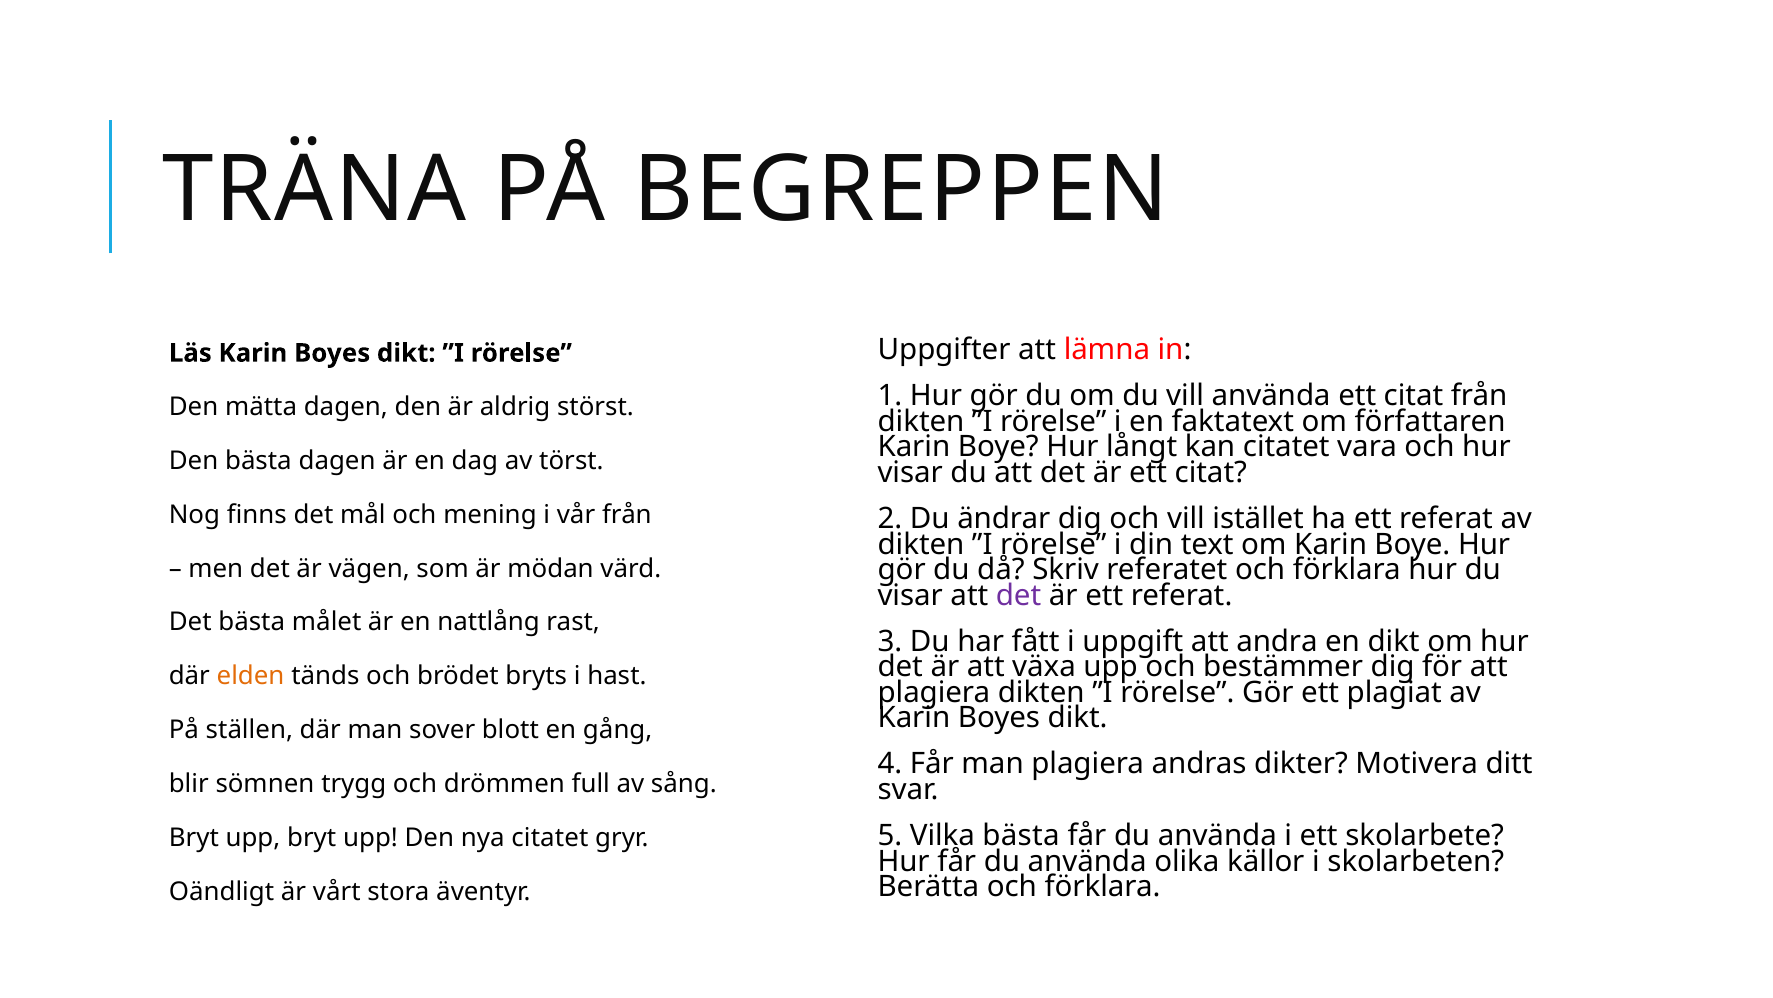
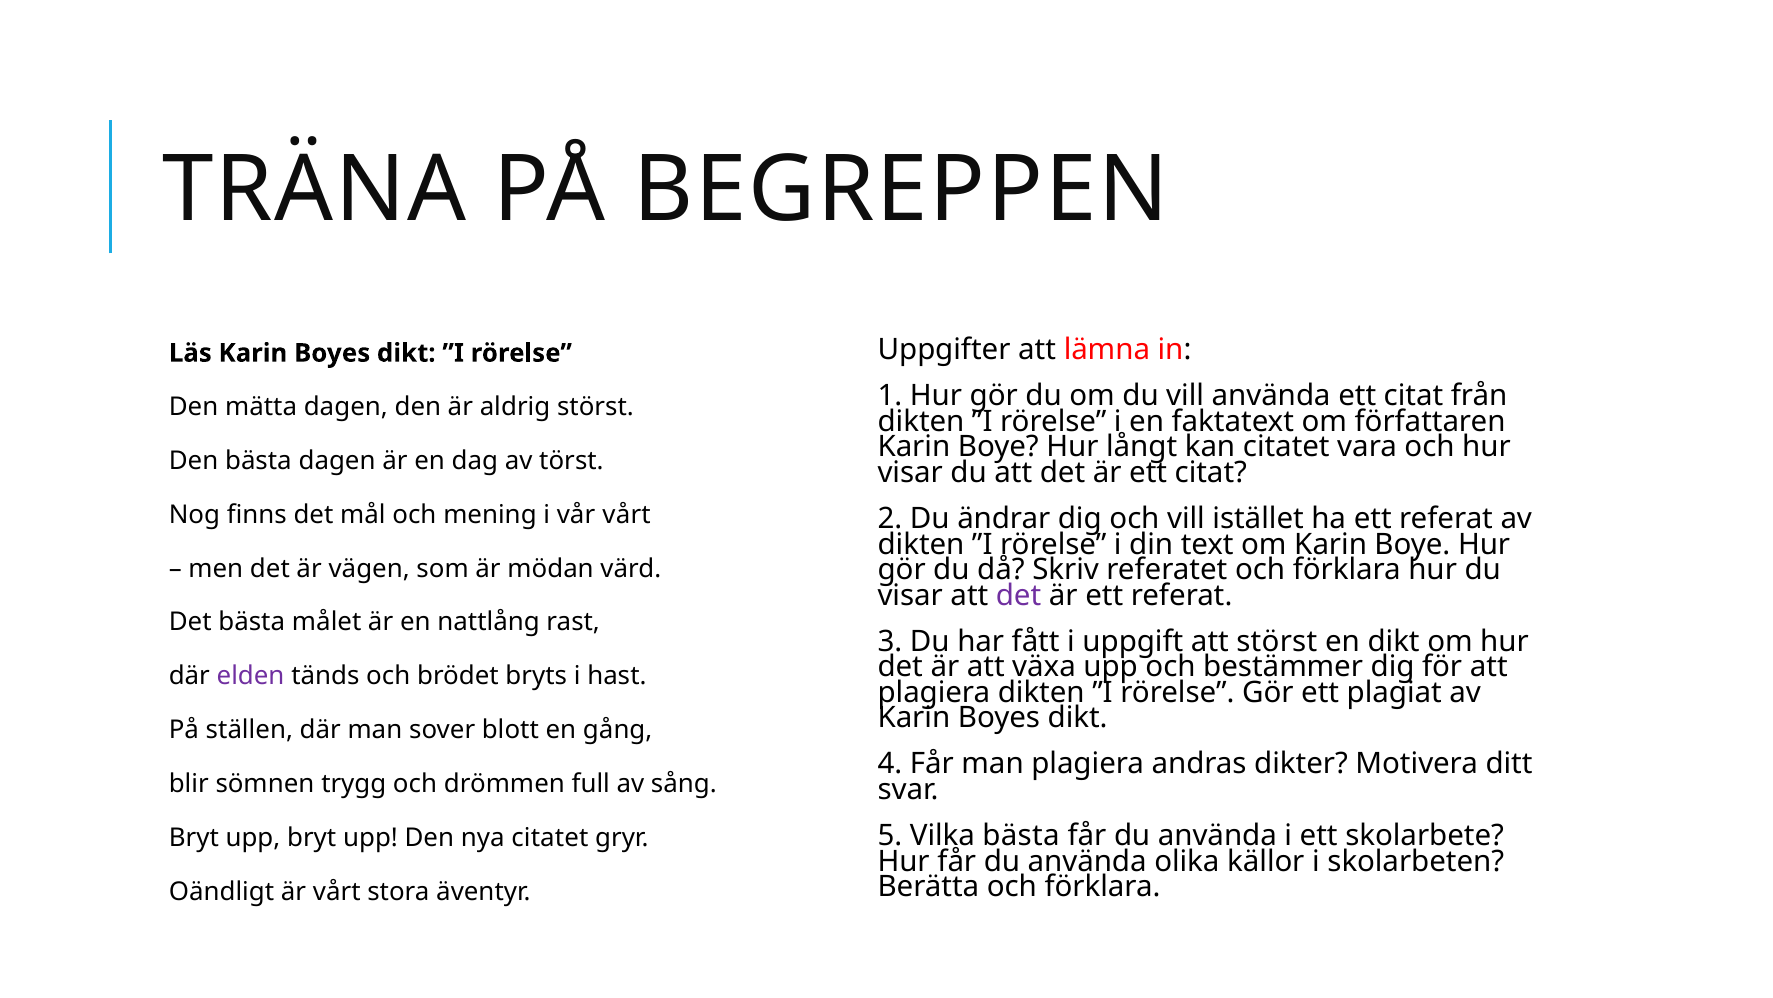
vår från: från -> vårt (627, 514)
att andra: andra -> störst (1277, 641)
elden colour: orange -> purple (251, 676)
